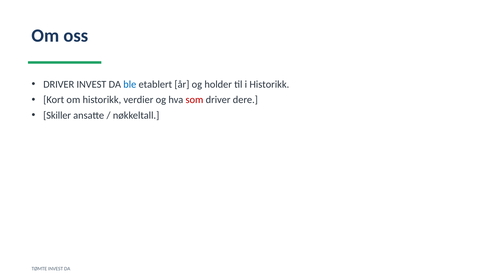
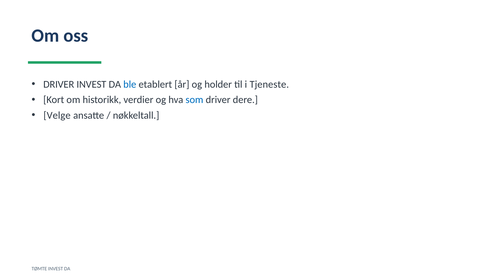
i Historikk: Historikk -> Tjeneste (269, 84)
som colour: red -> blue (194, 100)
Skiller: Skiller -> Velge (57, 115)
